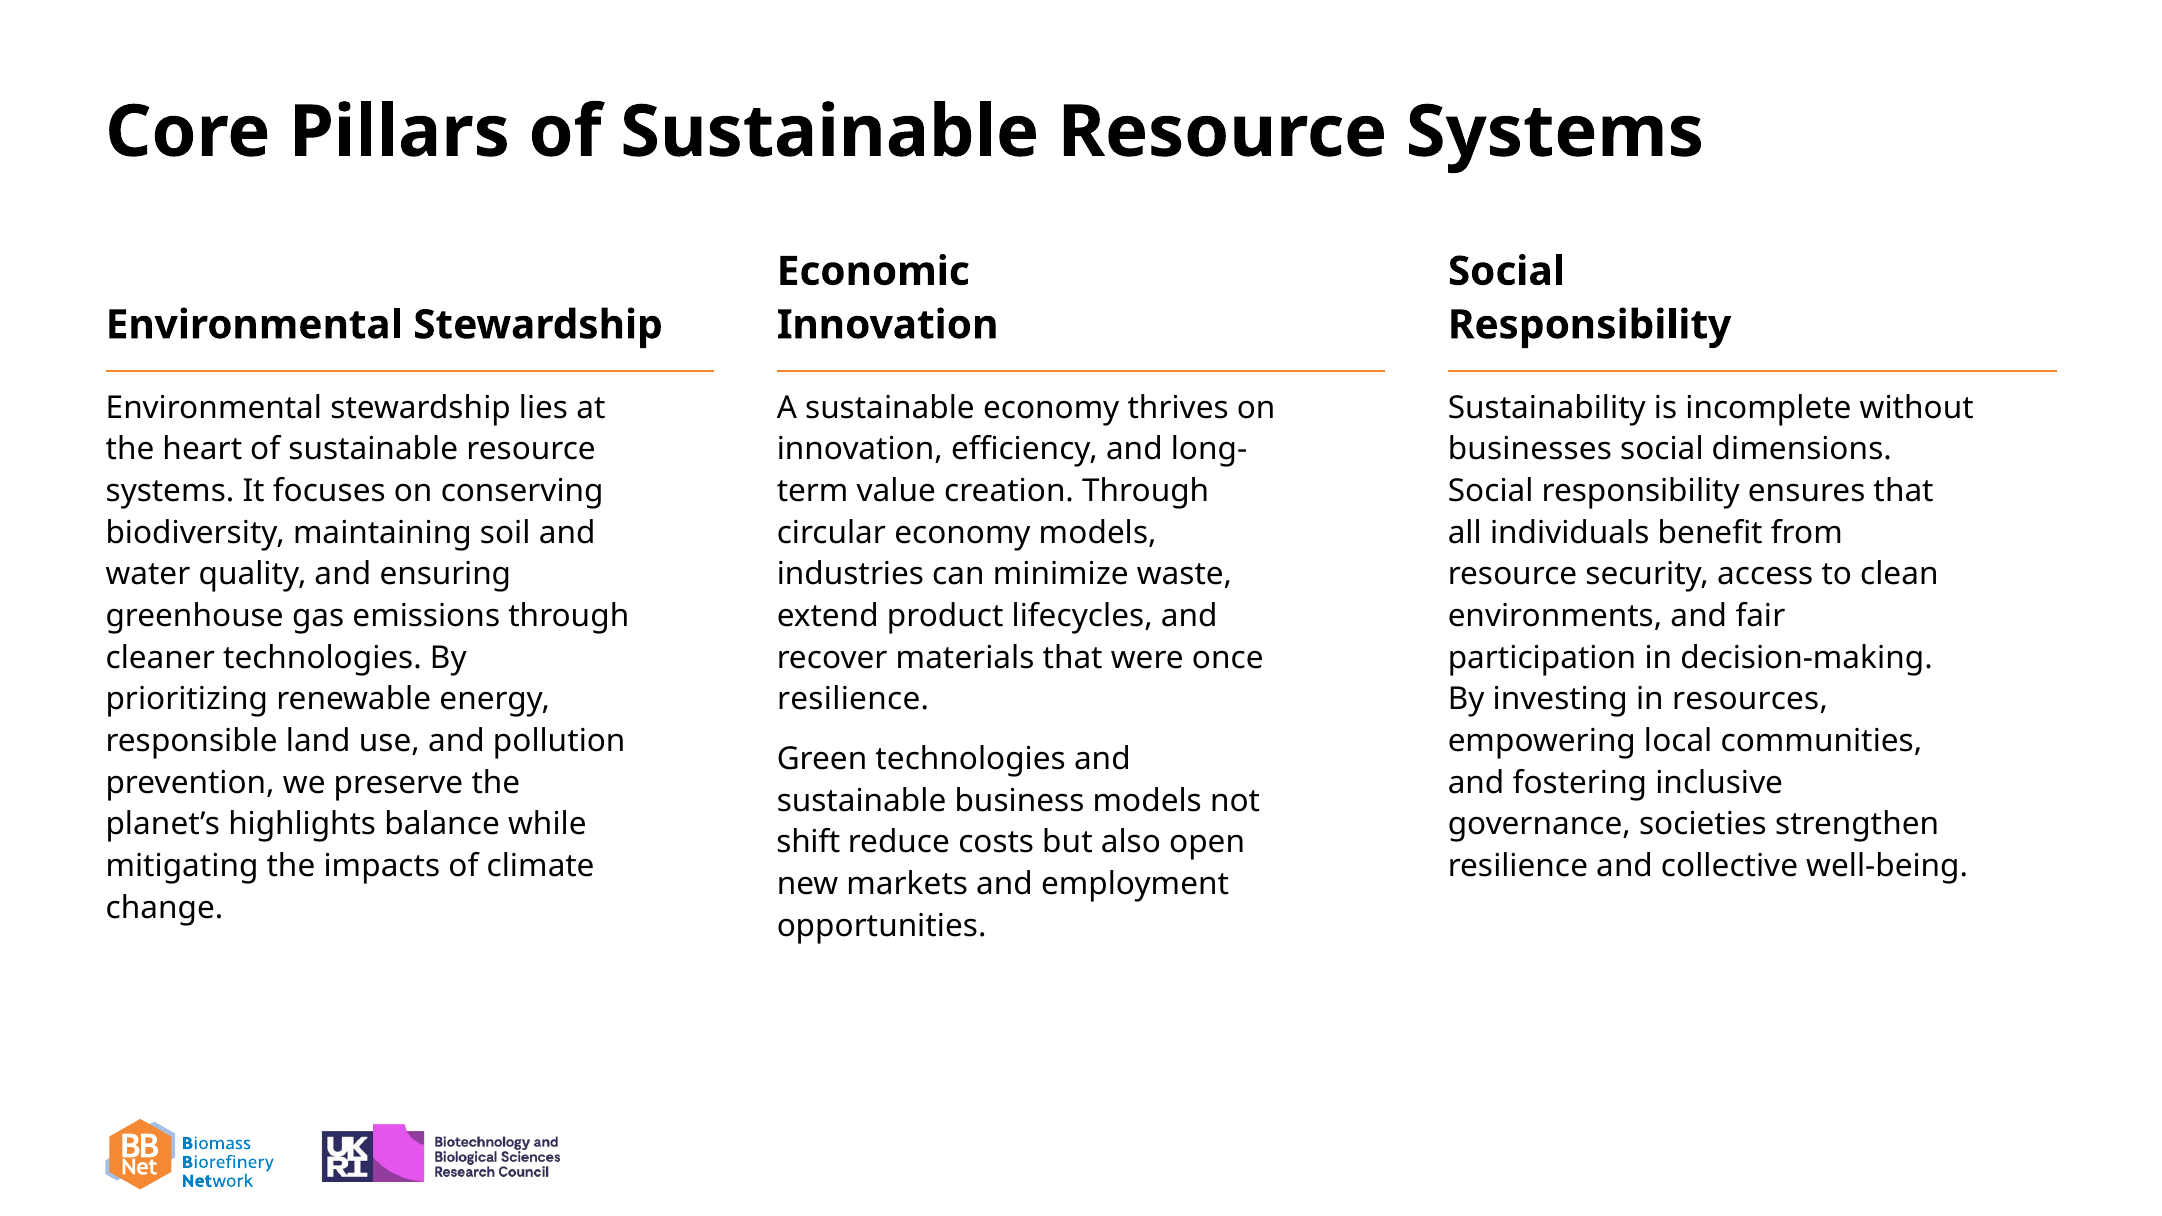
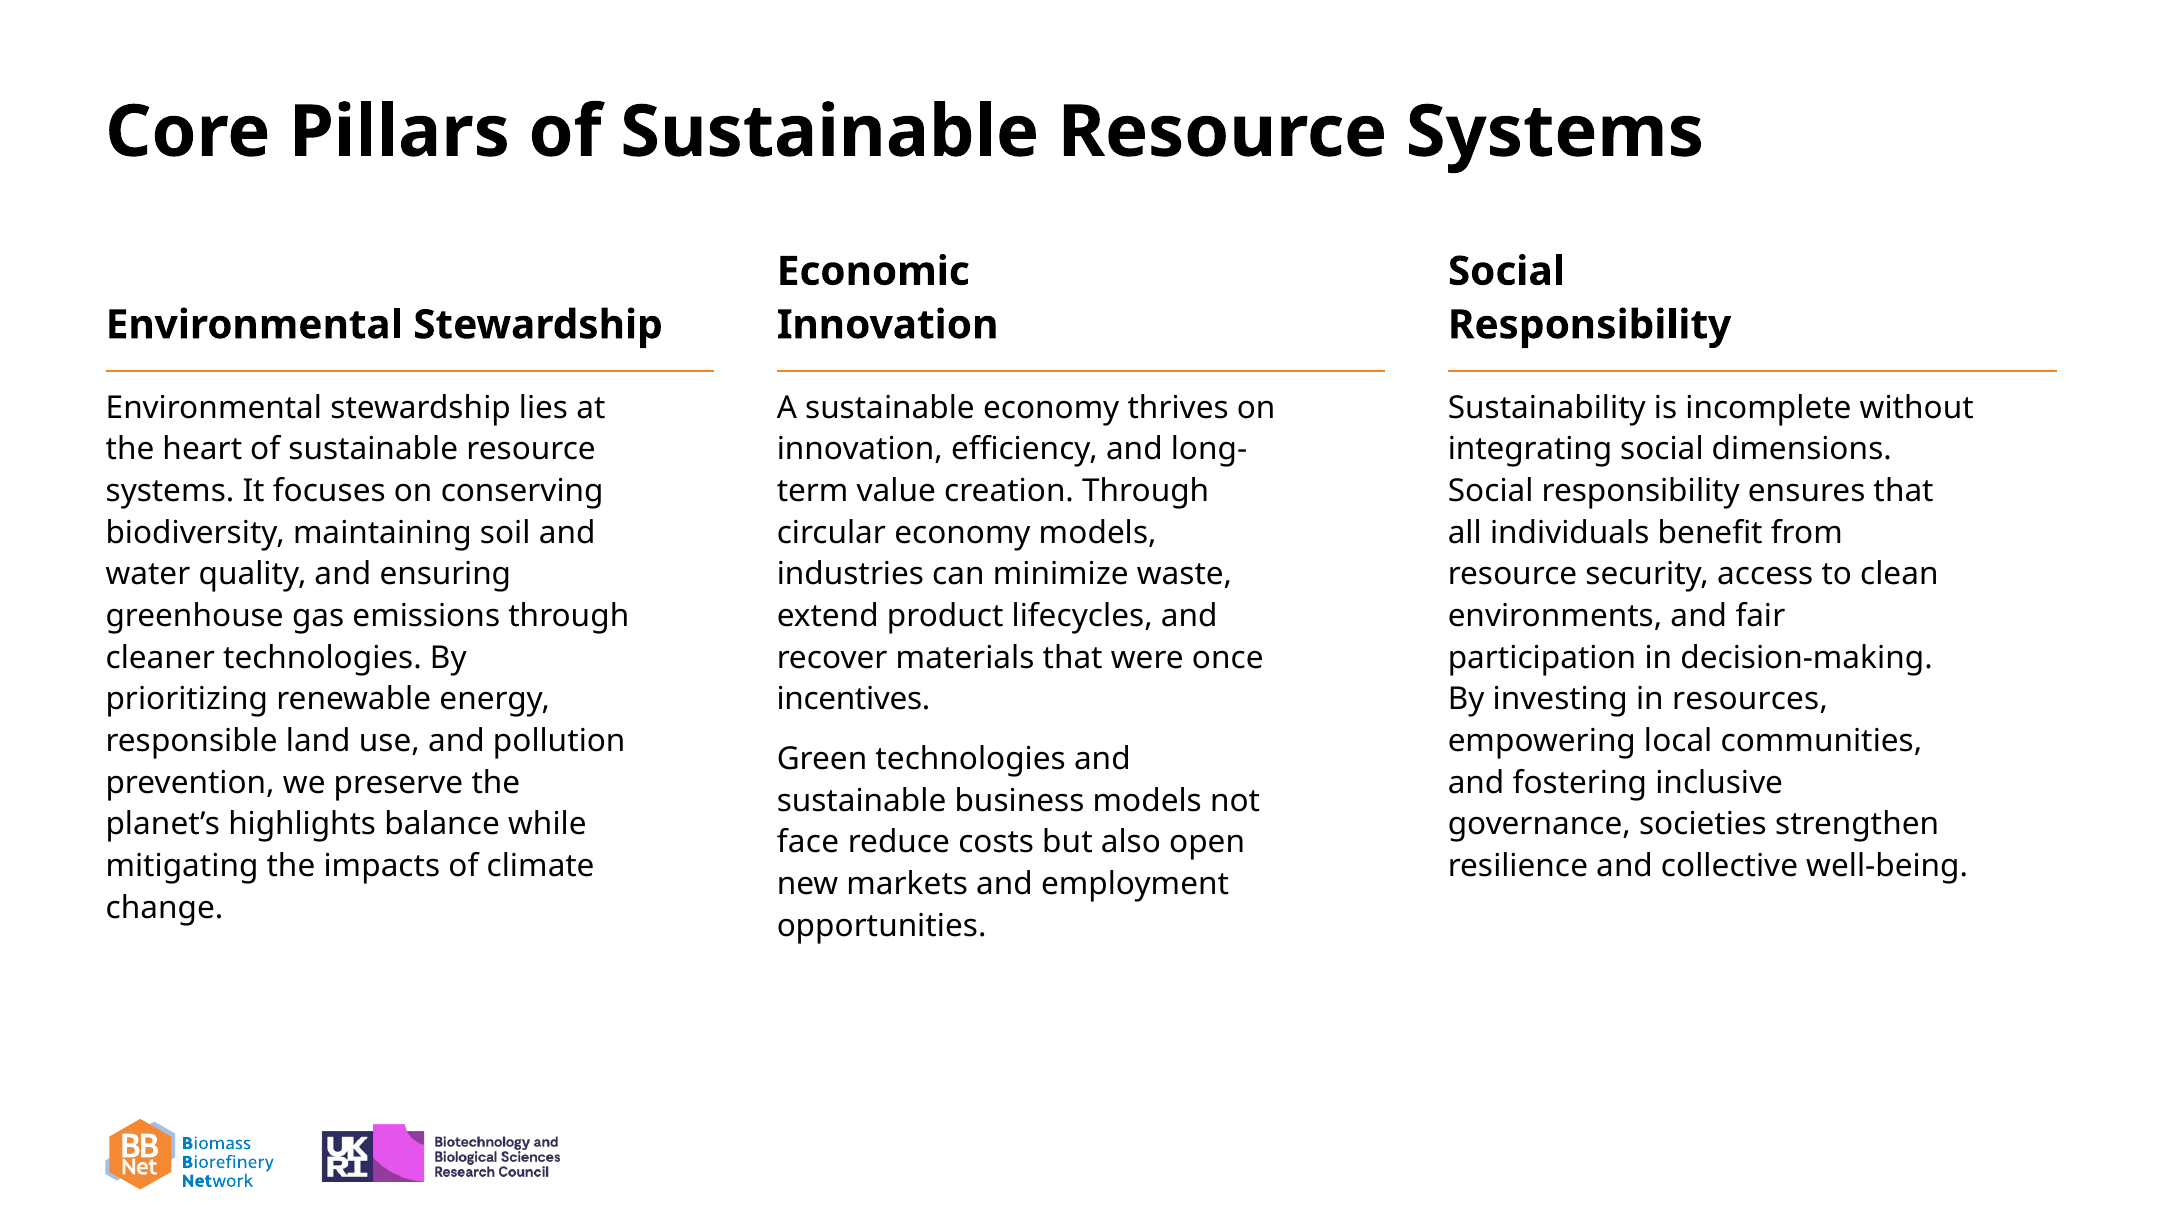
businesses: businesses -> integrating (1530, 449)
resilience: resilience -> incentives (853, 699)
shift: shift -> face (808, 843)
